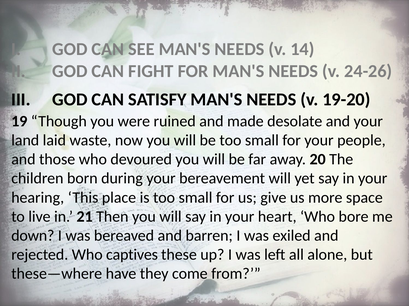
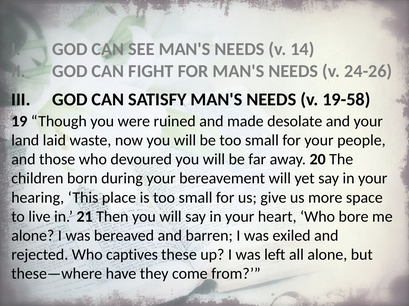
19-20: 19-20 -> 19-58 (346, 100)
down: down -> alone (33, 236)
